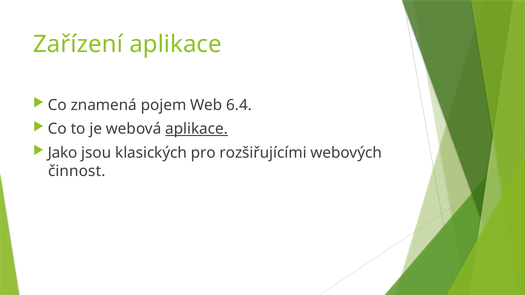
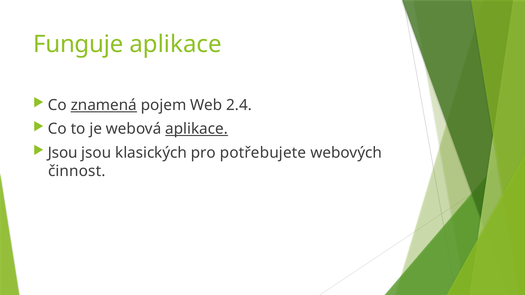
Zařízení: Zařízení -> Funguje (78, 44)
znamená underline: none -> present (104, 105)
6.4: 6.4 -> 2.4 (239, 105)
Jako: Jako -> Jsou (63, 153)
rozšiřujícími: rozšiřujícími -> potřebujete (263, 153)
